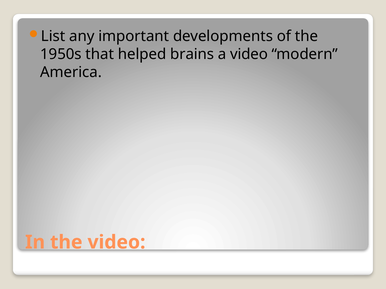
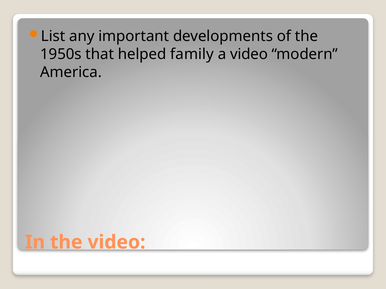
brains: brains -> family (192, 54)
